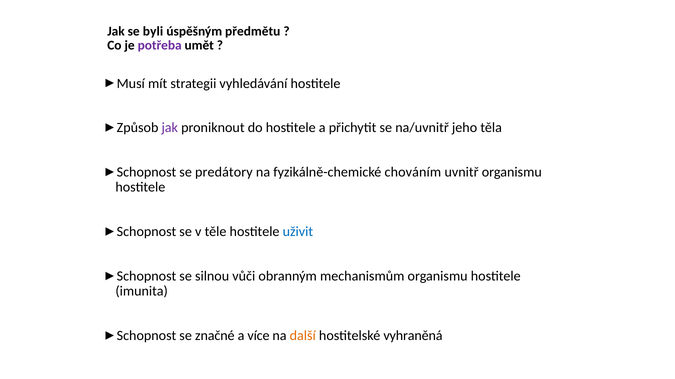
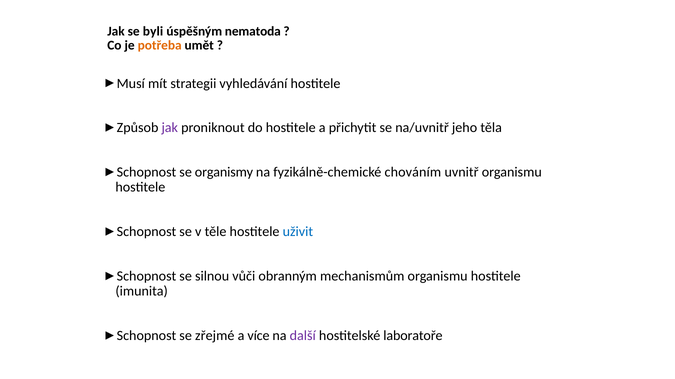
předmětu: předmětu -> nematoda (253, 31)
potřeba colour: purple -> orange (160, 46)
predátory: predátory -> organismy (224, 172)
značné: značné -> zřejmé (215, 336)
další colour: orange -> purple (303, 336)
vyhraněná: vyhraněná -> laboratoře (413, 336)
